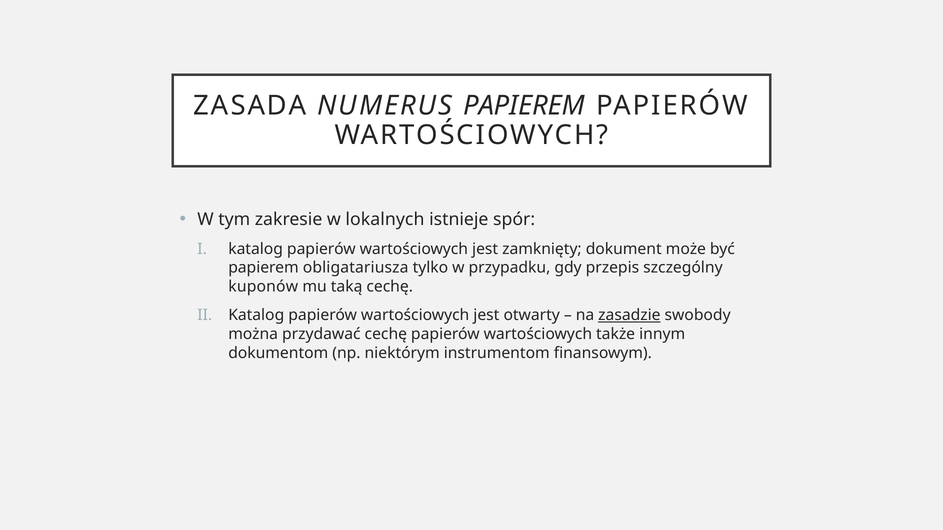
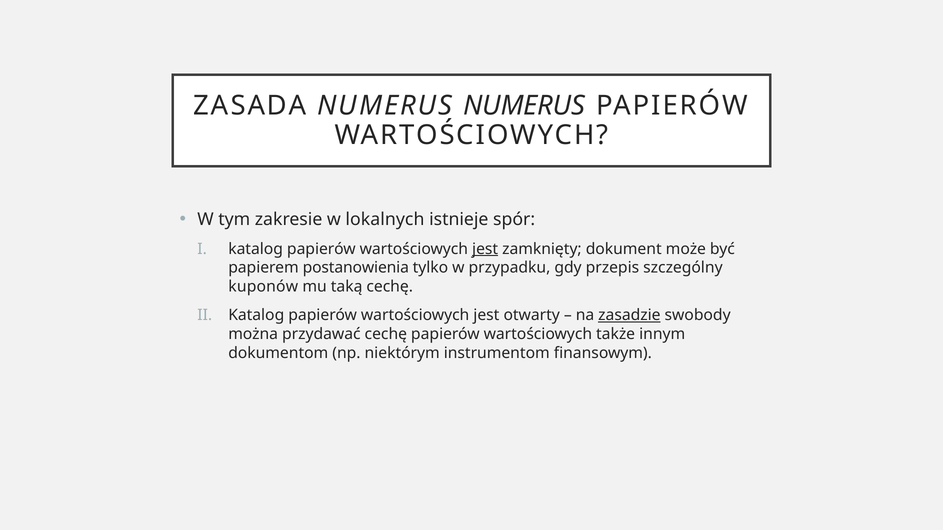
NUMERUS PAPIEREM: PAPIEREM -> NUMERUS (524, 106)
jest underline: none -> present (485, 249)
obligatariusza: obligatariusza -> postanowienia (356, 268)
